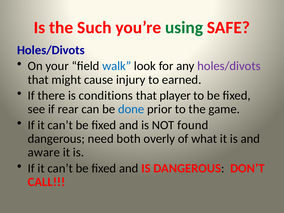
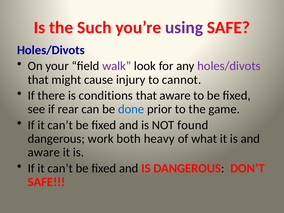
using colour: green -> purple (184, 27)
walk colour: blue -> purple (117, 66)
earned: earned -> cannot (182, 80)
that player: player -> aware (175, 96)
need: need -> work (101, 139)
overly: overly -> heavy (159, 139)
CALL: CALL -> SAFE (46, 182)
